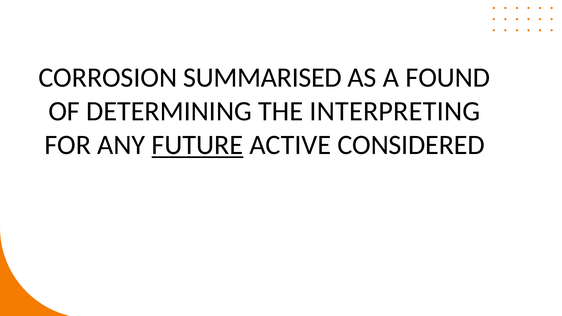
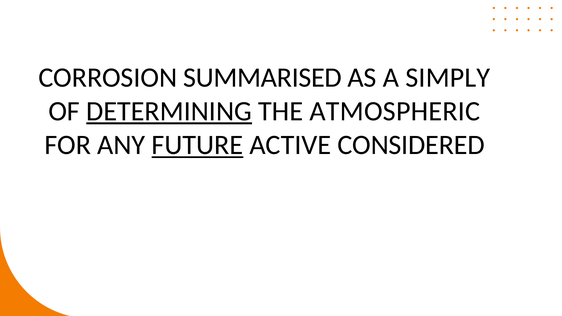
FOUND: FOUND -> SIMPLY (448, 78)
DETERMINING underline: none -> present (169, 111)
INTERPRETING: INTERPRETING -> ATMOSPHERIC (395, 111)
